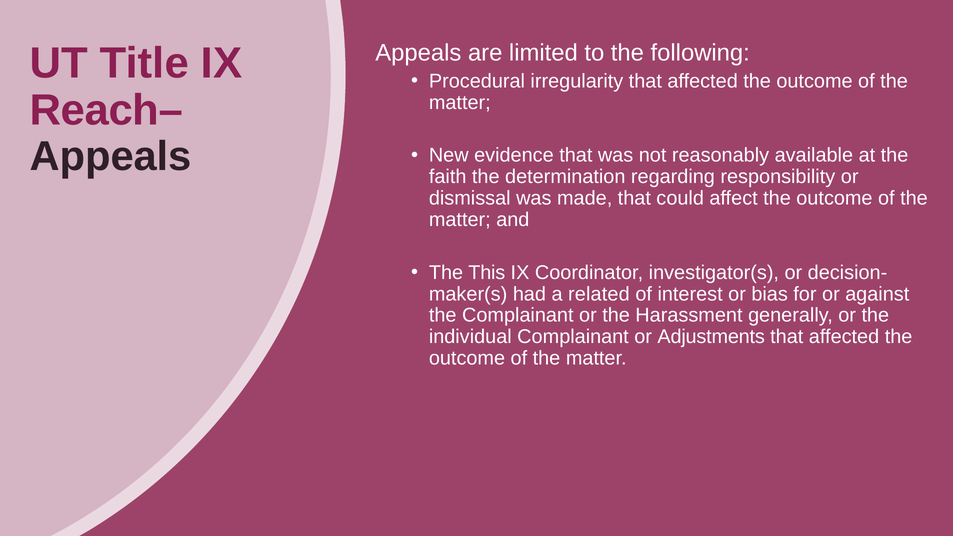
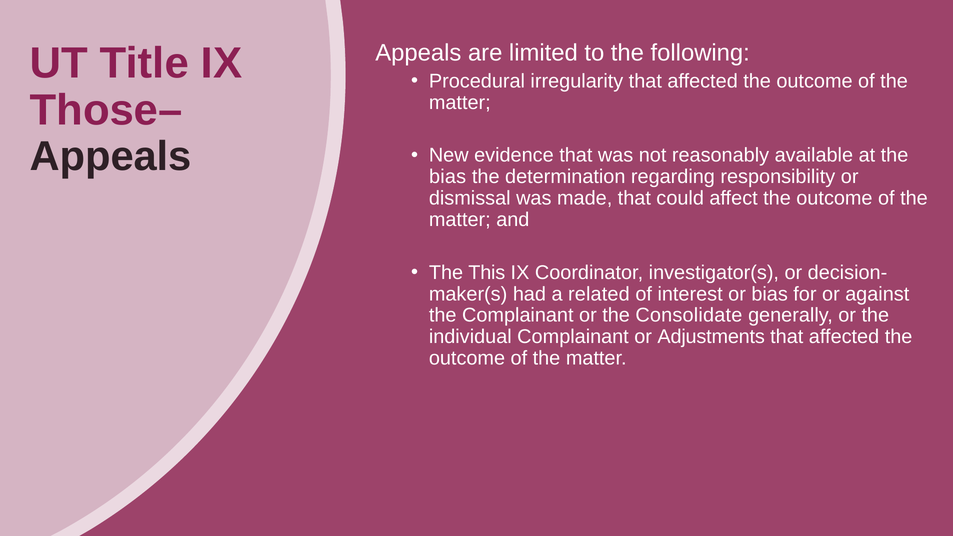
Reach–: Reach– -> Those– (106, 110)
faith: faith -> bias (448, 177)
Harassment: Harassment -> Consolidate (689, 315)
